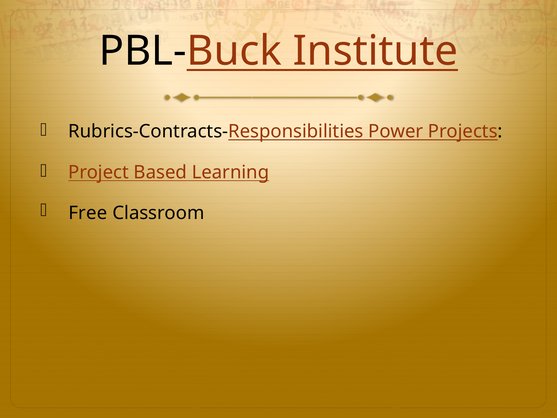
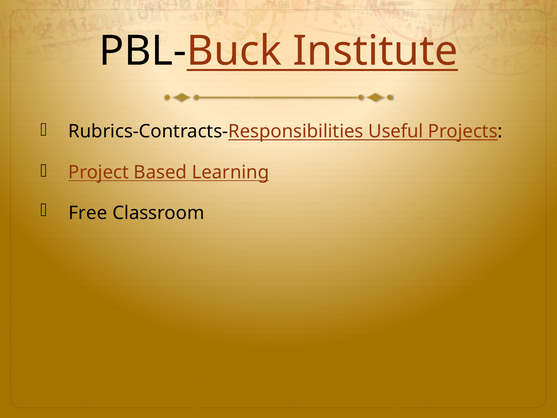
Power: Power -> Useful (396, 131)
